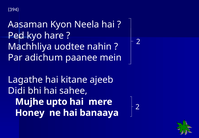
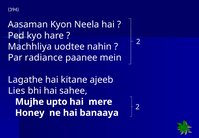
adichum: adichum -> radiance (44, 58)
Didi: Didi -> Lies (17, 91)
